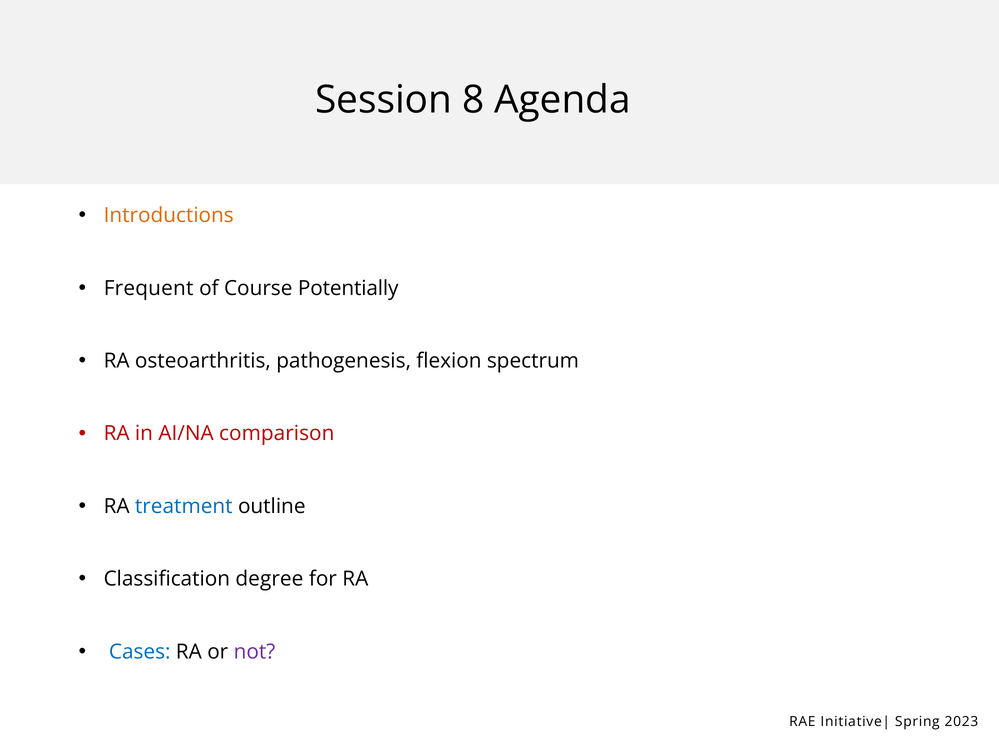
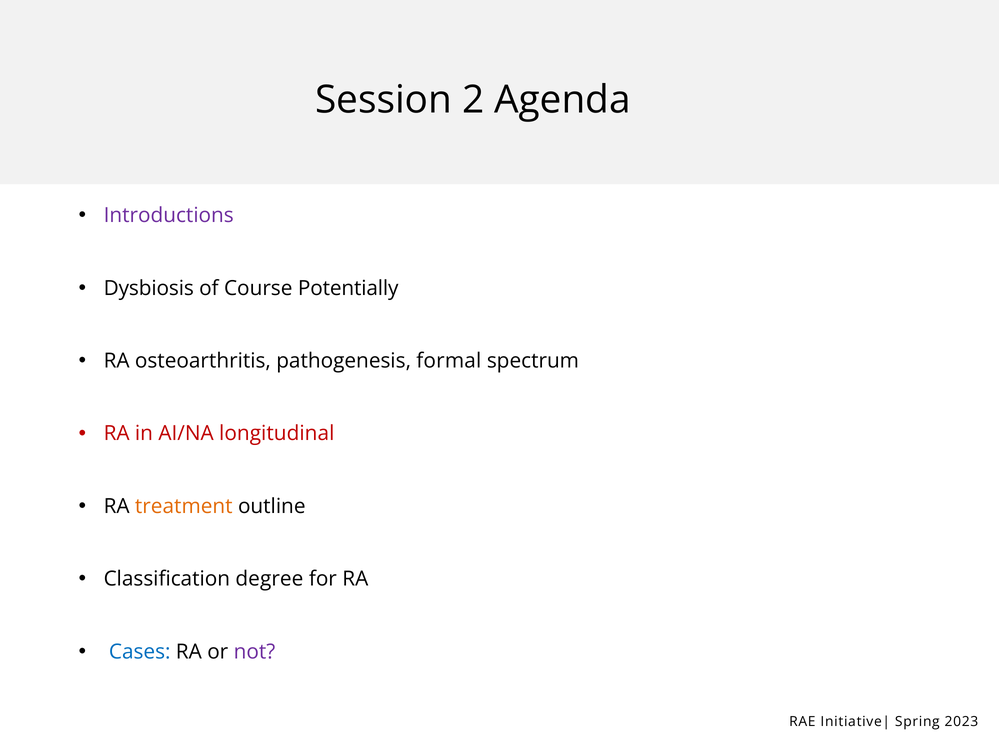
8: 8 -> 2 (473, 100)
Introductions colour: orange -> purple (169, 216)
Frequent: Frequent -> Dysbiosis (149, 288)
flexion: flexion -> formal (449, 361)
comparison: comparison -> longitudinal (277, 434)
treatment colour: blue -> orange (184, 506)
